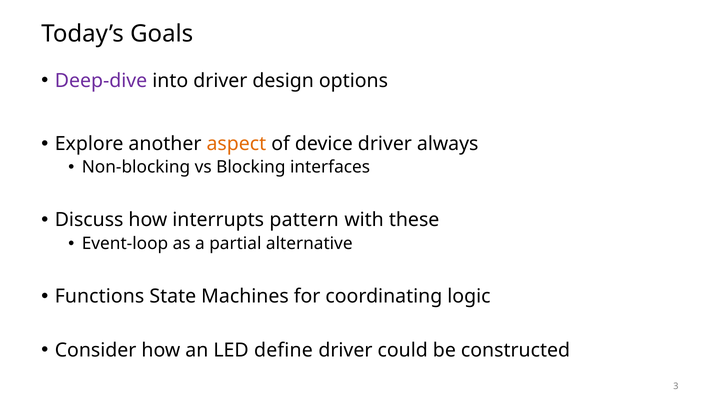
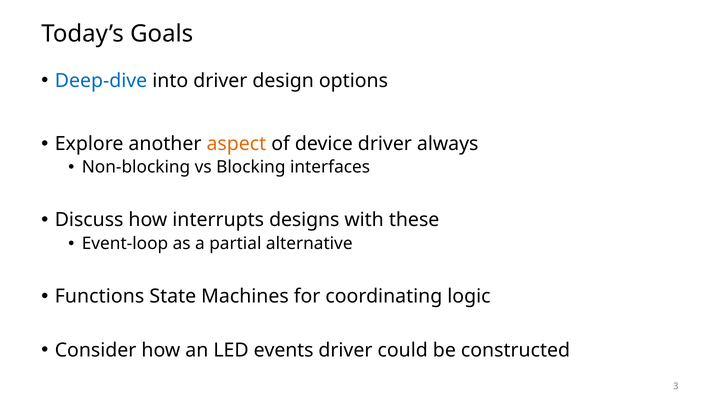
Deep-dive colour: purple -> blue (101, 81)
pattern: pattern -> designs (304, 220)
define: define -> events (284, 350)
